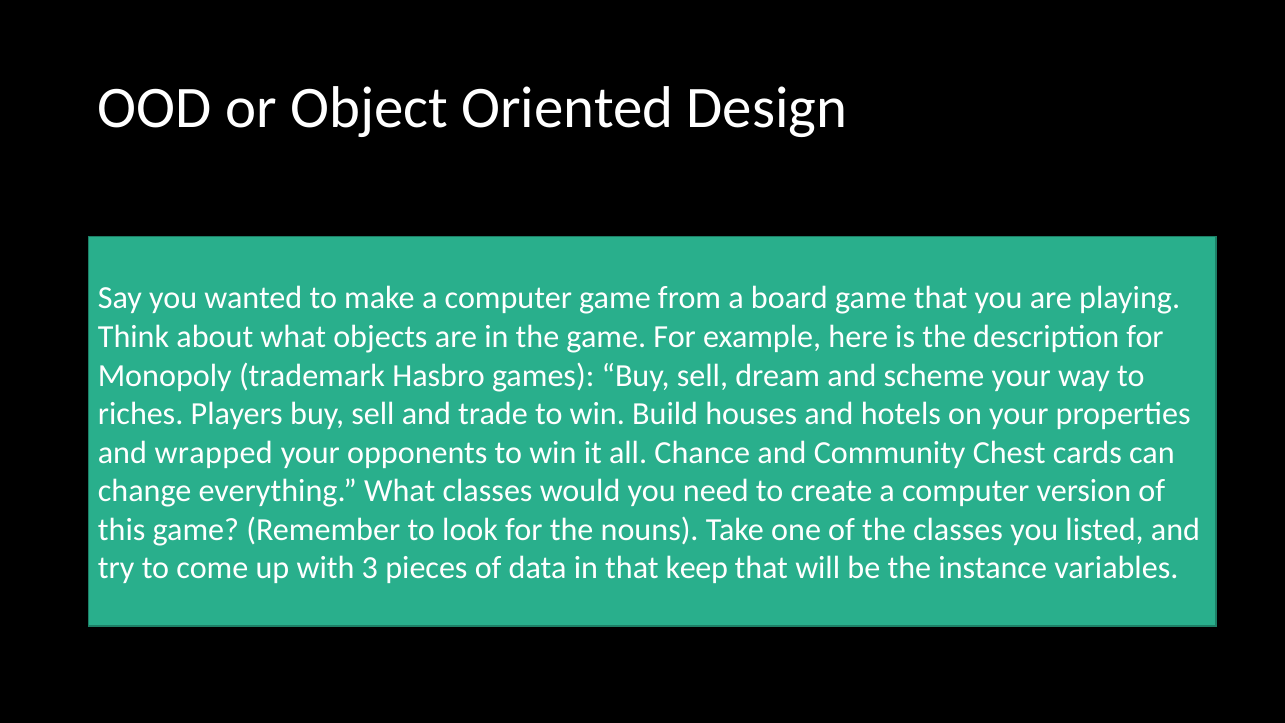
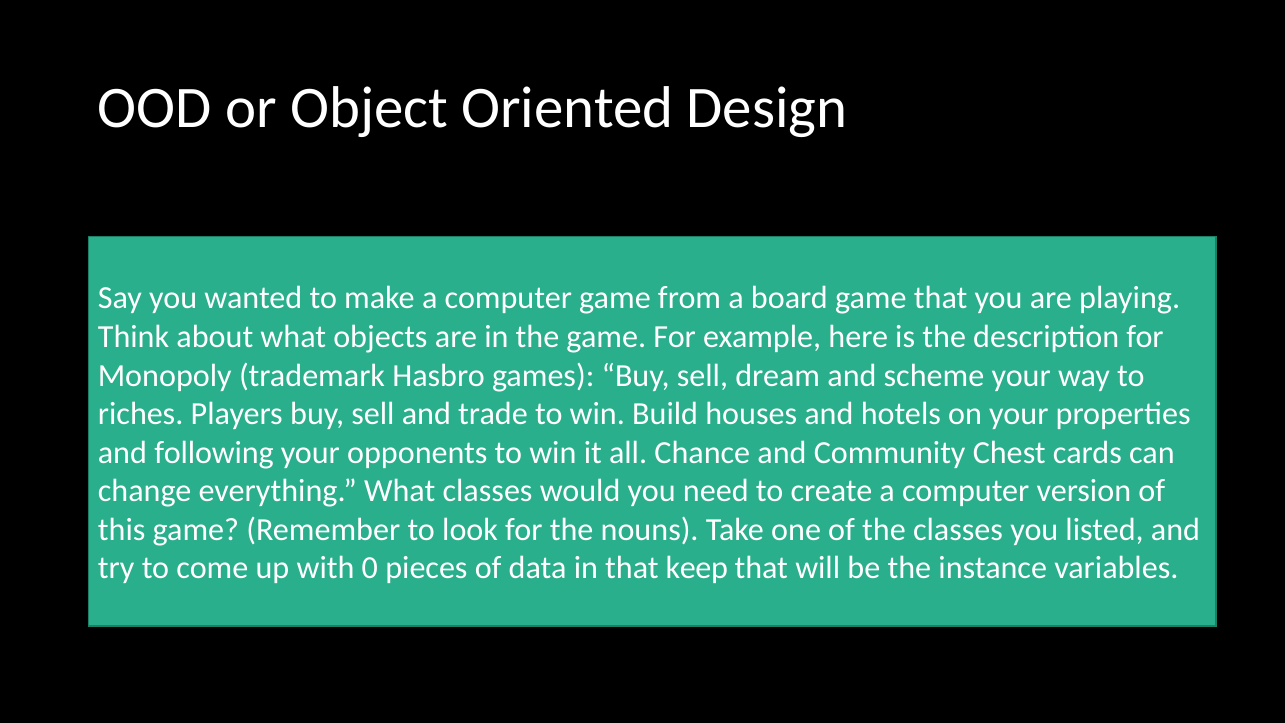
wrapped: wrapped -> following (214, 452)
3: 3 -> 0 (370, 568)
